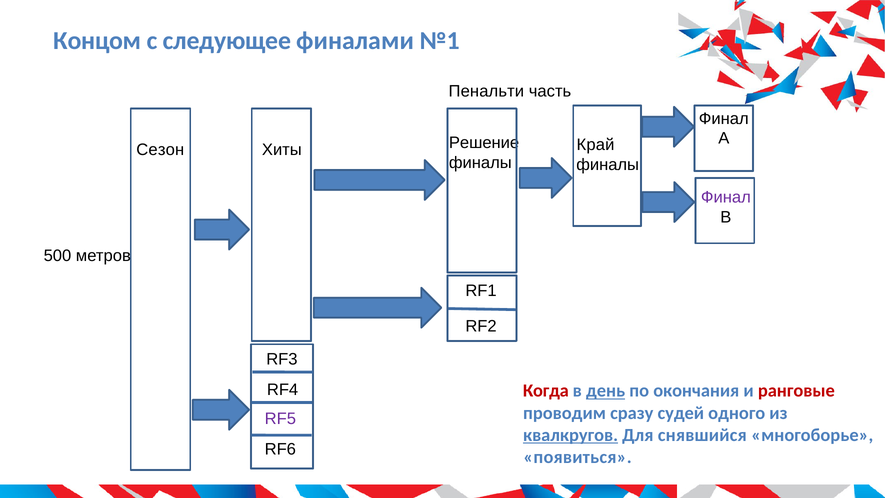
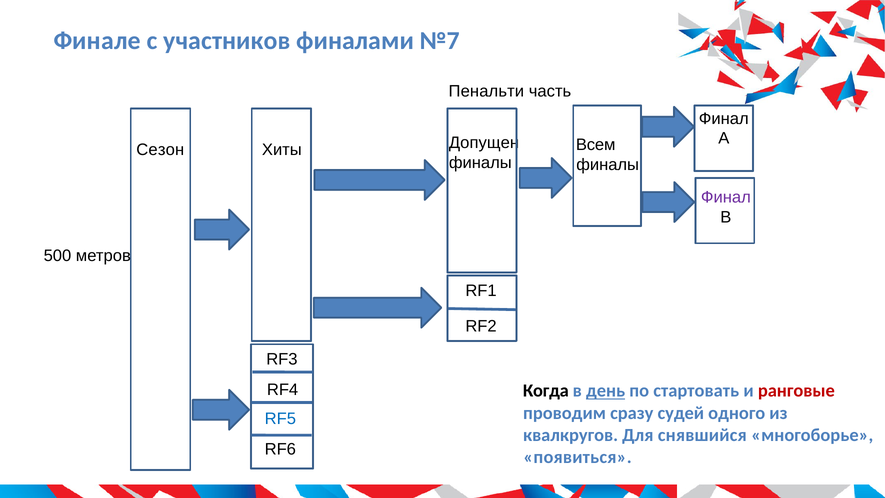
Концом: Концом -> Финале (97, 41)
следующее: следующее -> участников (227, 41)
№1: №1 -> №7 (440, 41)
Край: Край -> Всем (596, 145)
Решение: Решение -> Допущен (484, 143)
Когда colour: red -> black (546, 391)
окончания: окончания -> стартовать (696, 391)
RF5 colour: purple -> blue (280, 419)
квалкругов underline: present -> none (571, 435)
